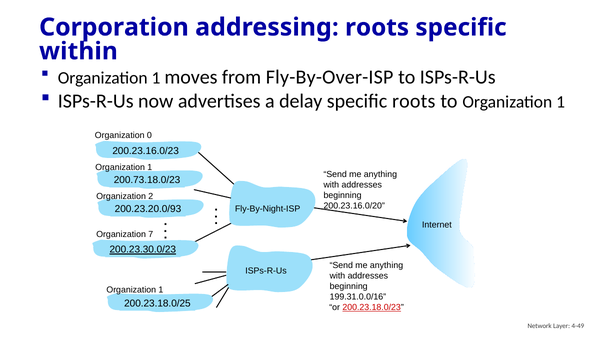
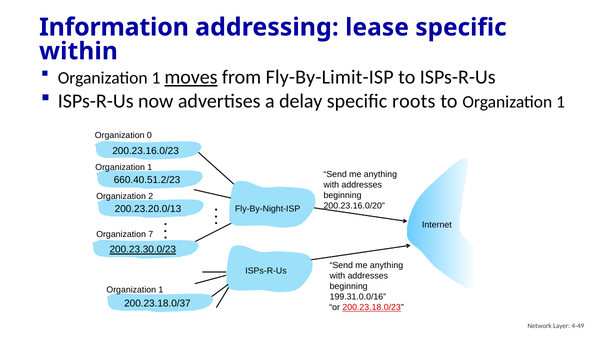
Corporation: Corporation -> Information (114, 27)
addressing roots: roots -> lease (377, 28)
moves underline: none -> present (191, 77)
Fly-By-Over-ISP: Fly-By-Over-ISP -> Fly-By-Limit-ISP (330, 77)
200.73.18.0/23: 200.73.18.0/23 -> 660.40.51.2/23 (147, 180)
200.23.20.0/93: 200.23.20.0/93 -> 200.23.20.0/13 (148, 209)
200.23.18.0/25: 200.23.18.0/25 -> 200.23.18.0/37 (157, 304)
